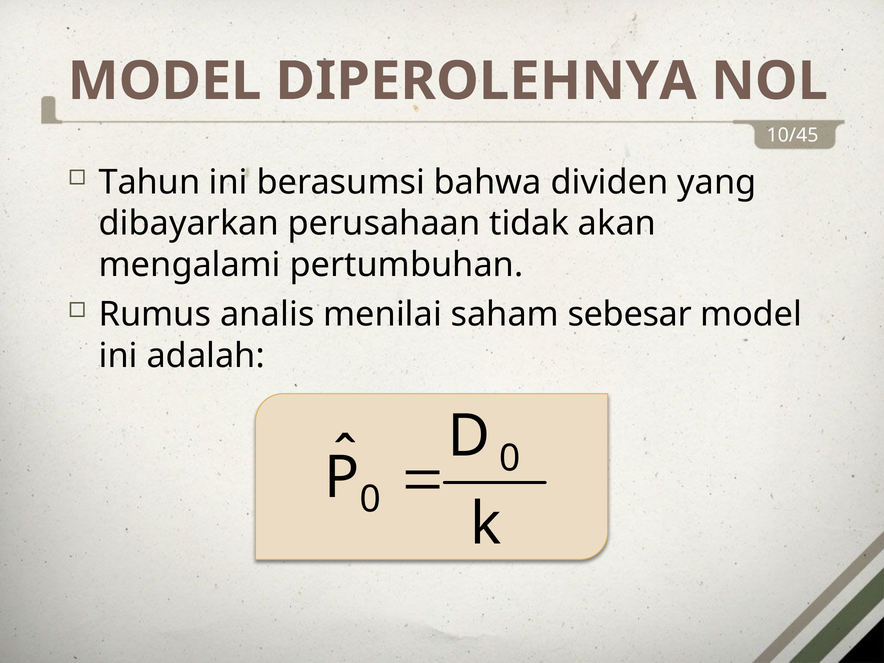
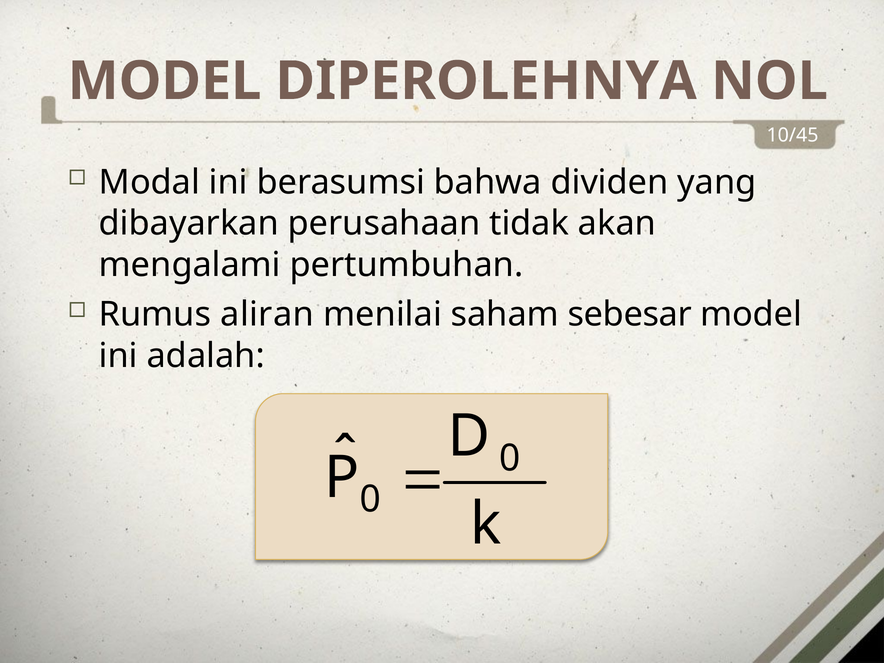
Tahun: Tahun -> Modal (150, 182)
analis: analis -> aliran (267, 315)
